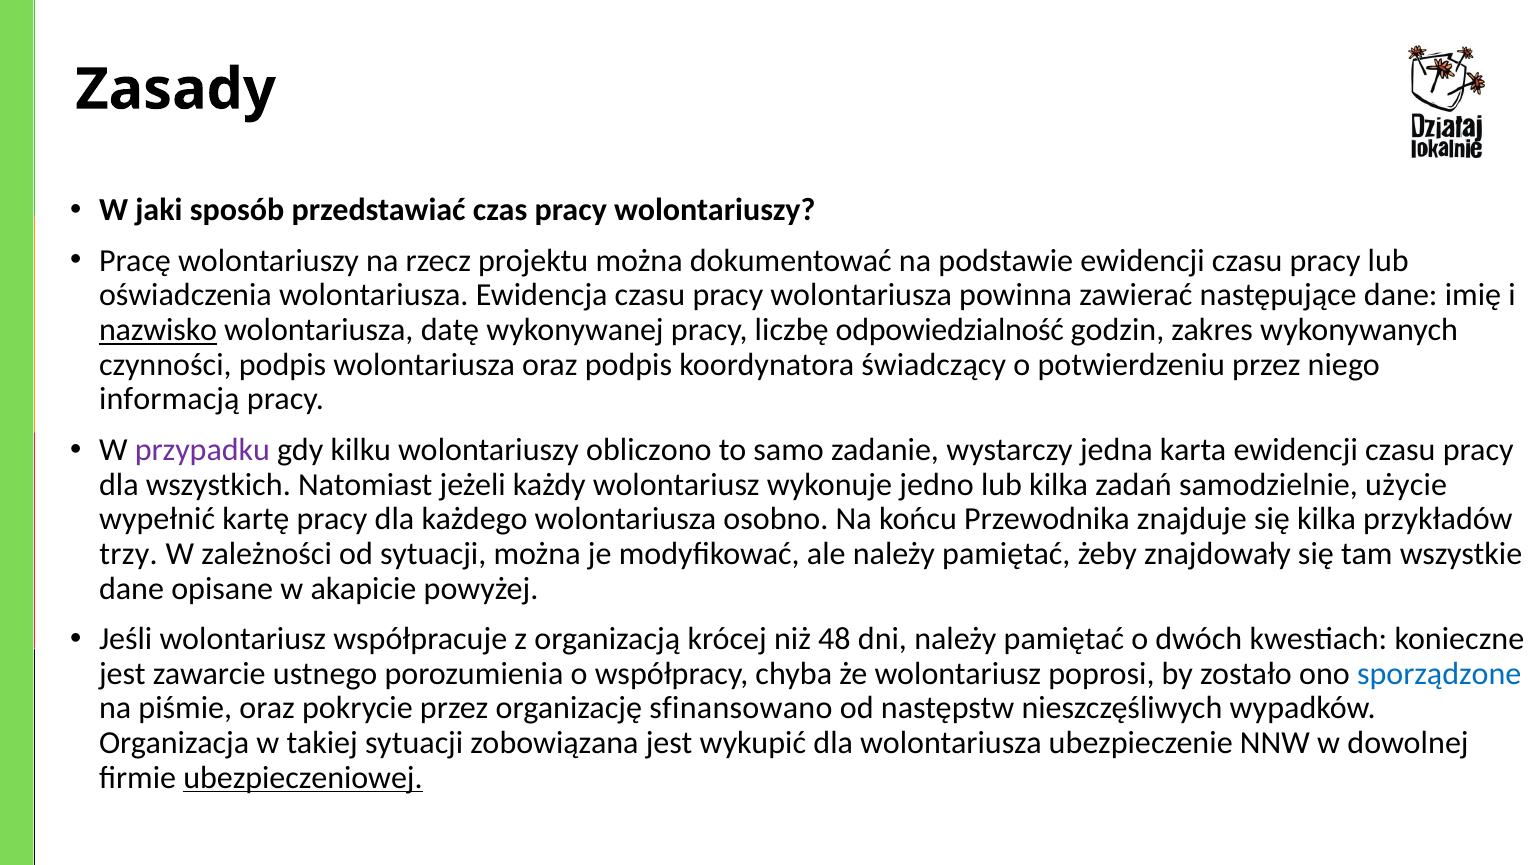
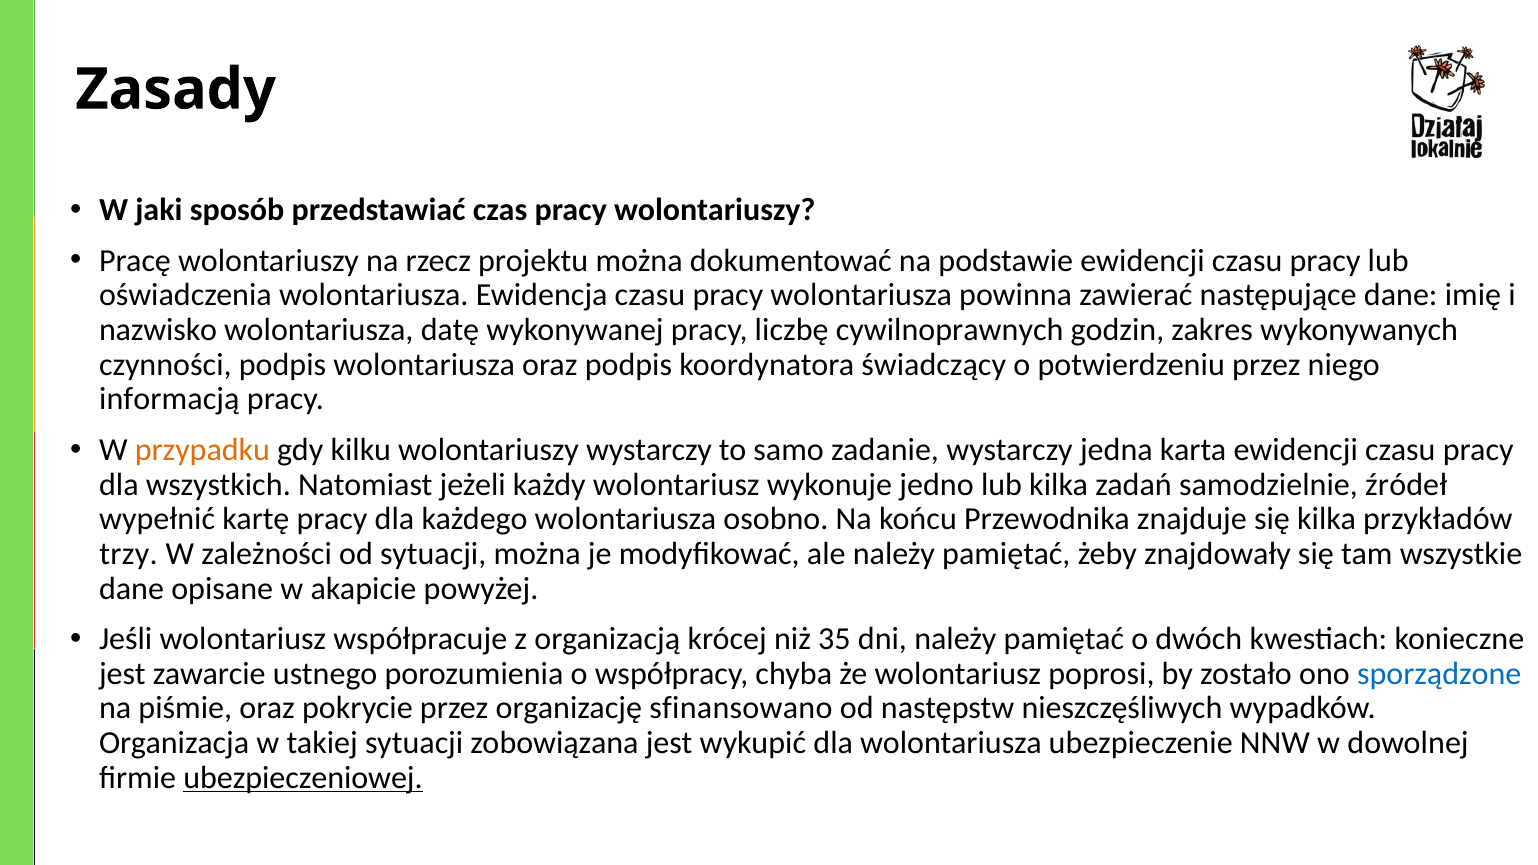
nazwisko underline: present -> none (158, 330)
odpowiedzialność: odpowiedzialność -> cywilnoprawnych (950, 330)
przypadku colour: purple -> orange (202, 450)
wolontariuszy obliczono: obliczono -> wystarczy (649, 450)
użycie: użycie -> źródeł (1406, 485)
48: 48 -> 35 (834, 639)
